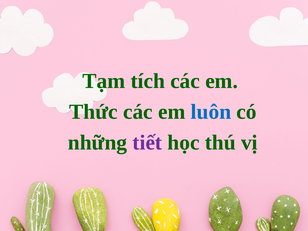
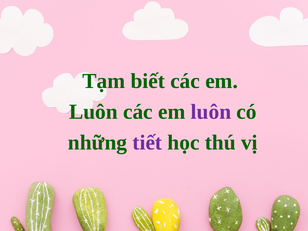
tích: tích -> biết (148, 81)
Thức: Thức -> Luôn (93, 112)
luôn colour: blue -> purple (211, 112)
